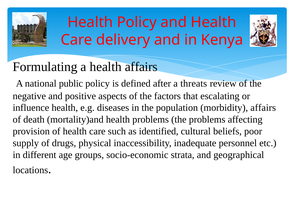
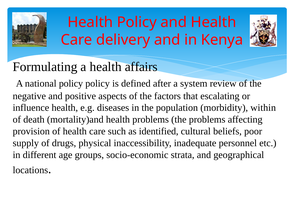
national public: public -> policy (71, 83)
threats: threats -> system (194, 83)
morbidity affairs: affairs -> within (263, 108)
